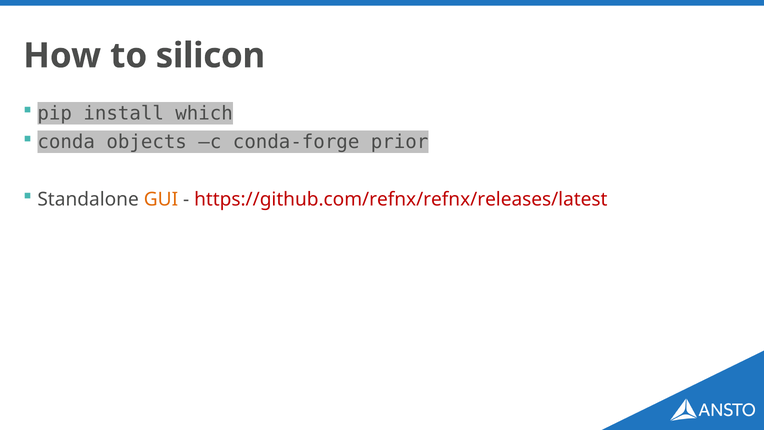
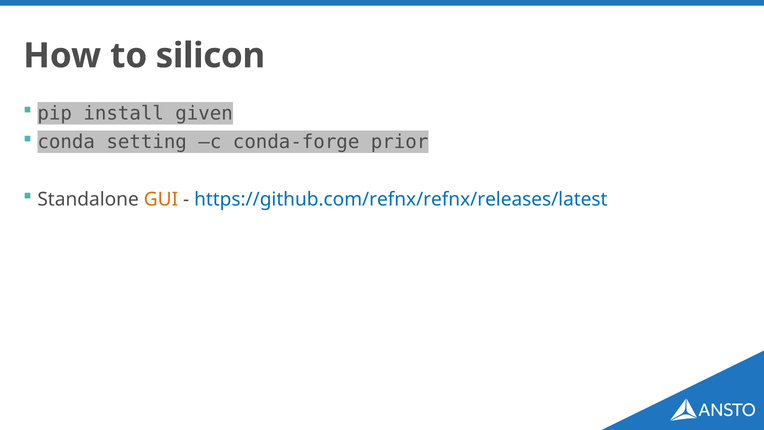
which: which -> given (204, 113)
objects: objects -> setting (147, 142)
https://github.com/refnx/refnx/releases/latest colour: red -> blue (401, 199)
